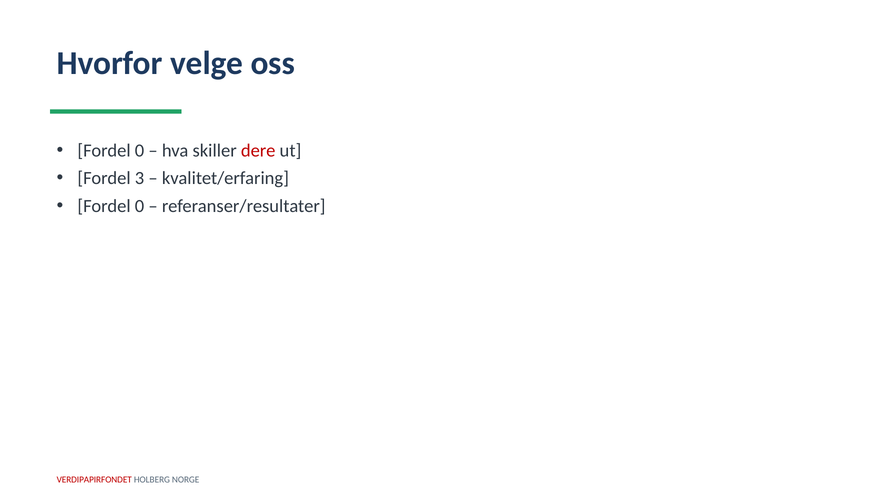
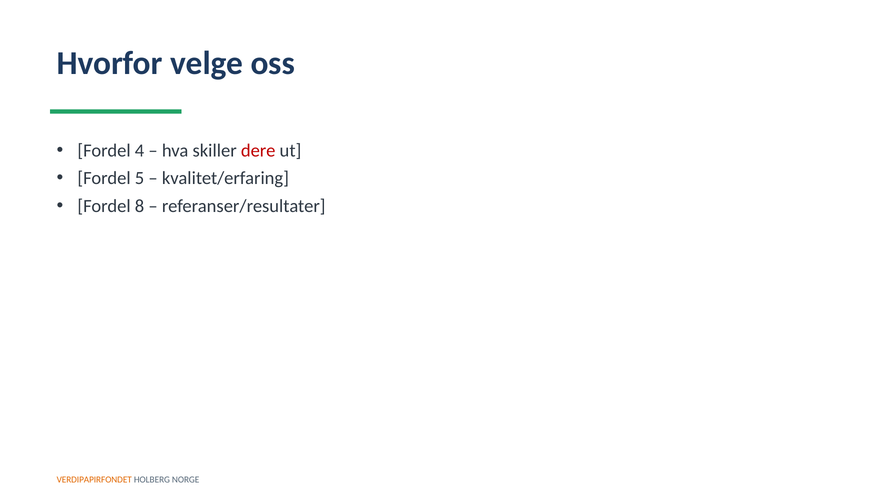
0: 0 -> 4 (140, 151)
3: 3 -> 5 (140, 179)
0: 0 -> 8 (140, 206)
VERDIPAPIRFONDET colour: red -> orange (94, 480)
